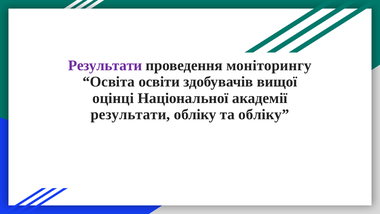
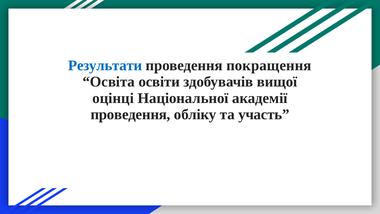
Результати colour: purple -> blue (105, 65)
моніторингу: моніторингу -> покращення (269, 65)
результати: результати -> проведення (130, 114)
та обліку: обліку -> участь (264, 114)
